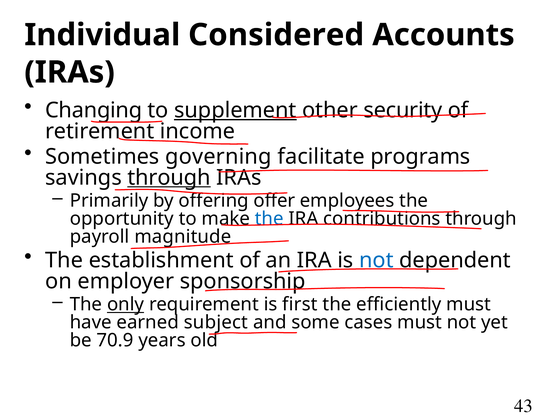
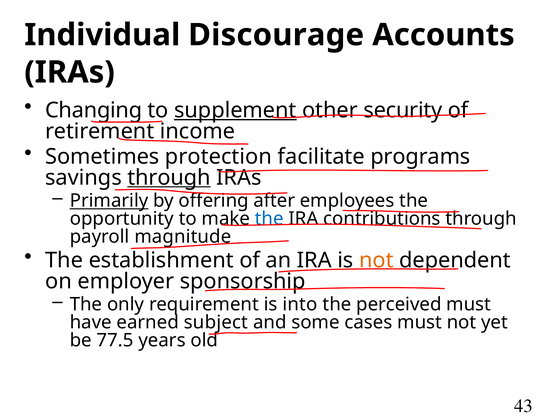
Considered: Considered -> Discourage (276, 35)
governing: governing -> protection (218, 157)
Primarily underline: none -> present (109, 201)
offer: offer -> after (274, 201)
not colour: blue -> orange (376, 260)
only underline: present -> none (126, 304)
first: first -> into (300, 304)
efficiently: efficiently -> perceived (399, 304)
70.9: 70.9 -> 77.5 (115, 340)
